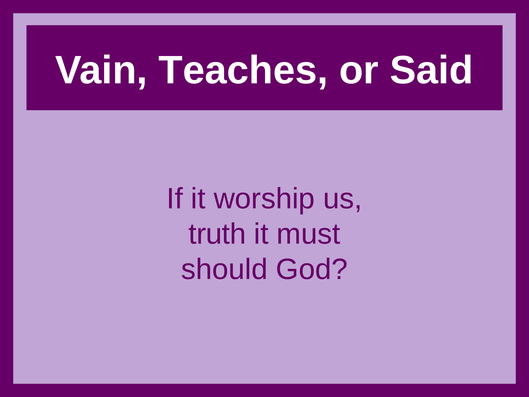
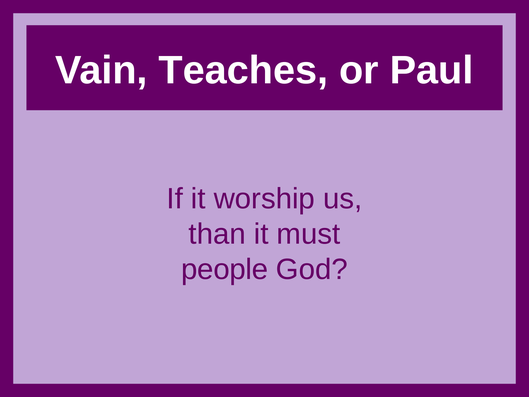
Said: Said -> Paul (432, 70)
truth: truth -> than (217, 234)
should: should -> people (225, 269)
